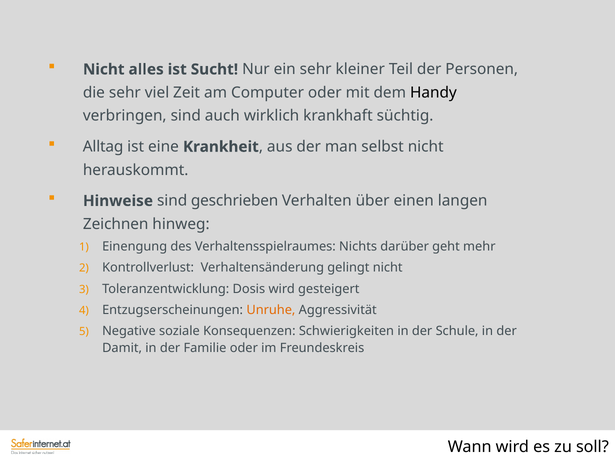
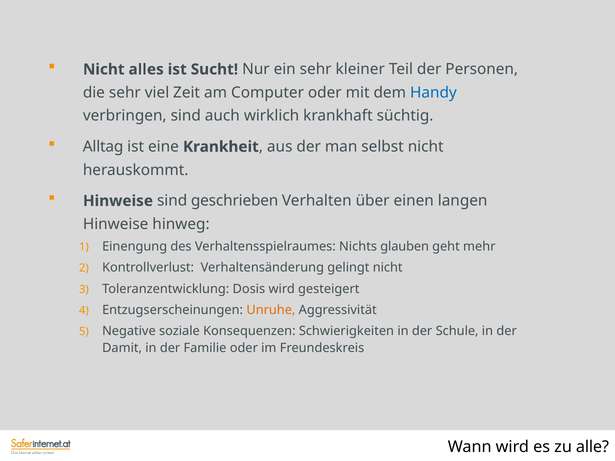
Handy colour: black -> blue (433, 93)
Zeichnen: Zeichnen -> Hinweise (116, 224)
darüber: darüber -> glauben (405, 247)
soll: soll -> alle (592, 447)
